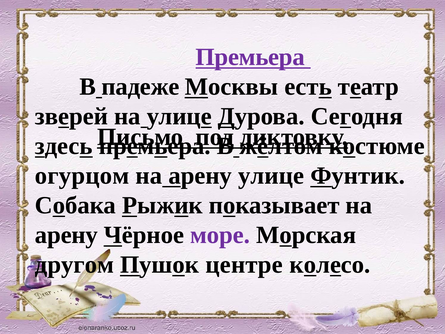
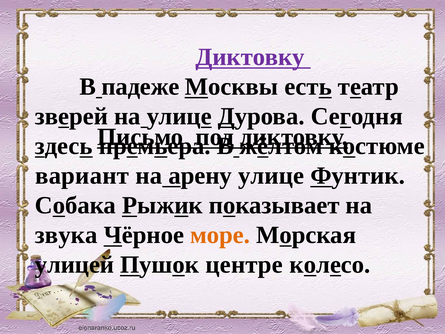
Премьера: Премьера -> Диктовку (250, 57)
огурцом: огурцом -> вариант (82, 176)
арену: арену -> звука (66, 235)
море colour: purple -> orange (220, 235)
другом: другом -> улицей (75, 265)
